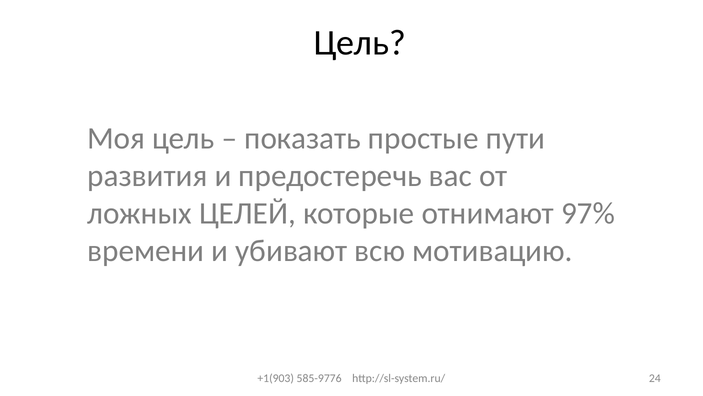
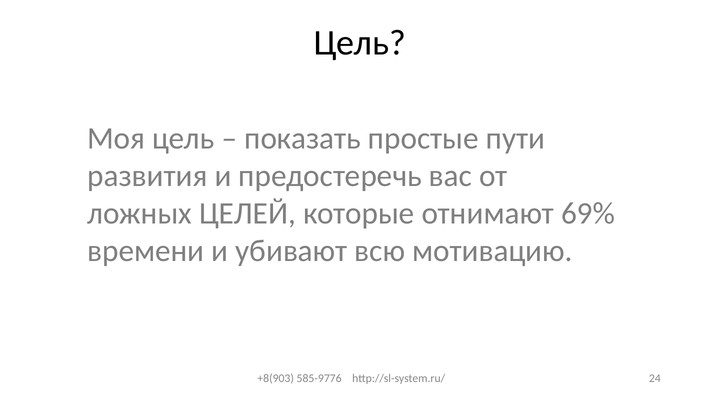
97%: 97% -> 69% (588, 213)
+1(903: +1(903 -> +8(903 (276, 378)
